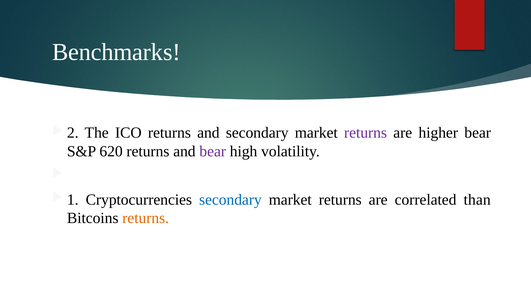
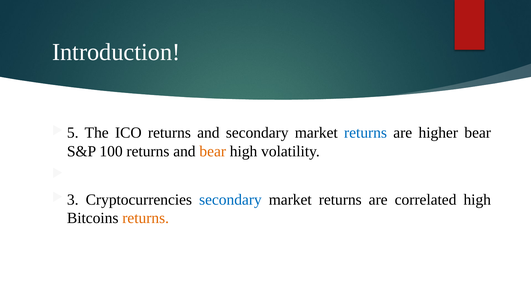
Benchmarks: Benchmarks -> Introduction (116, 52)
2: 2 -> 5 (73, 133)
returns colour: purple -> blue (366, 133)
620: 620 -> 100 (111, 151)
bear colour: purple -> orange (213, 151)
1: 1 -> 3 (73, 199)
correlated than: than -> high (477, 199)
